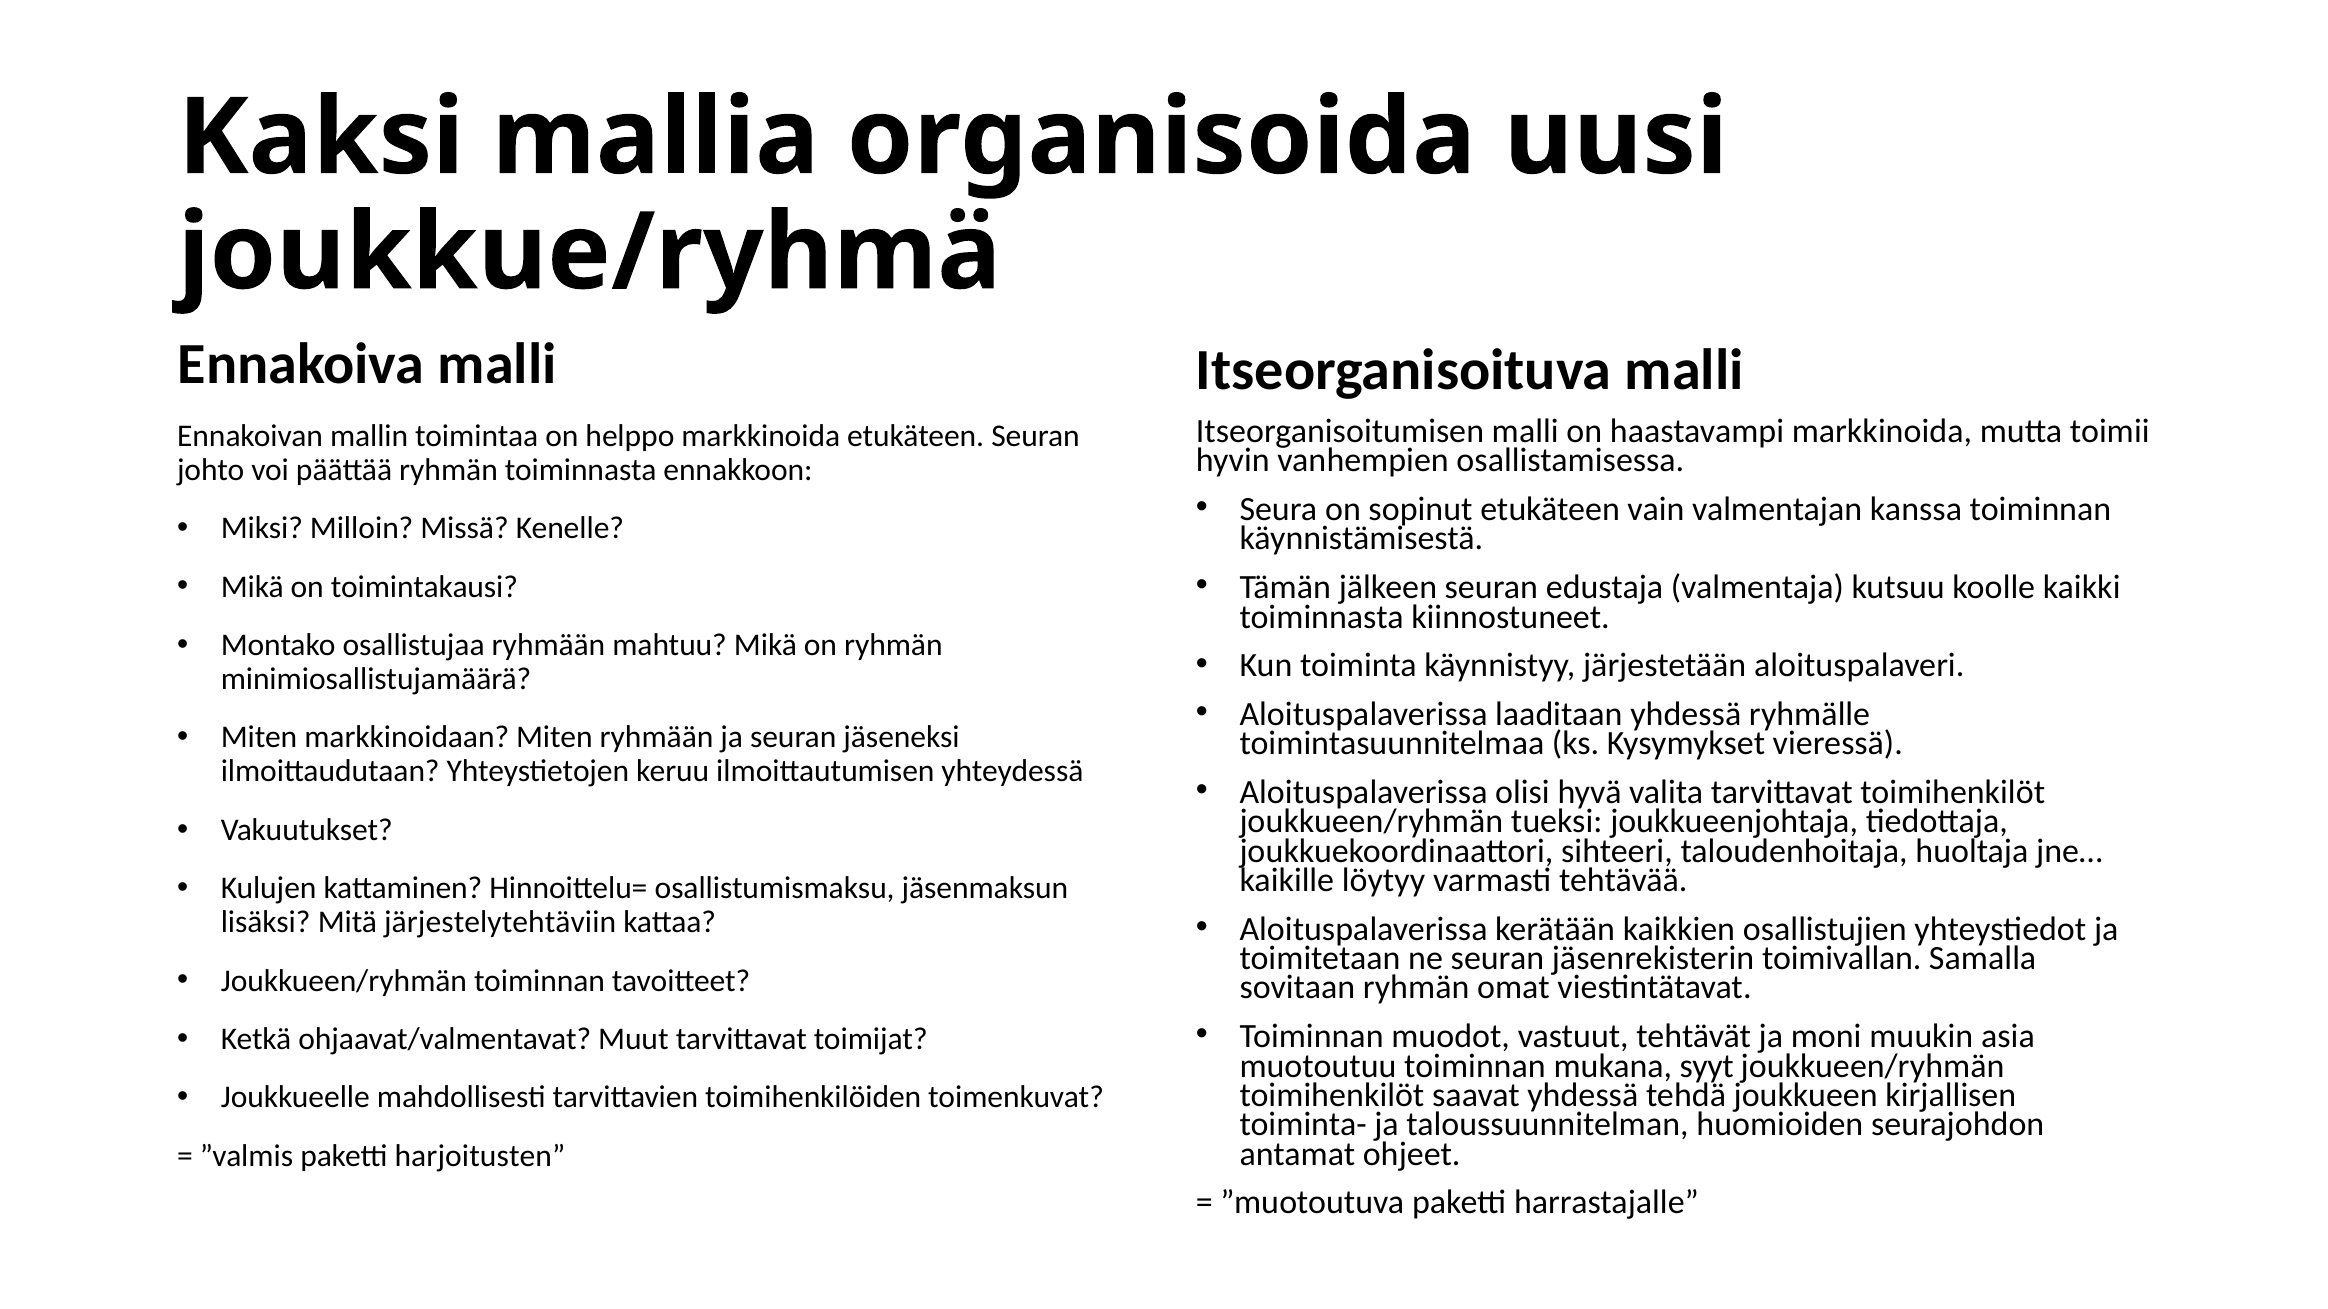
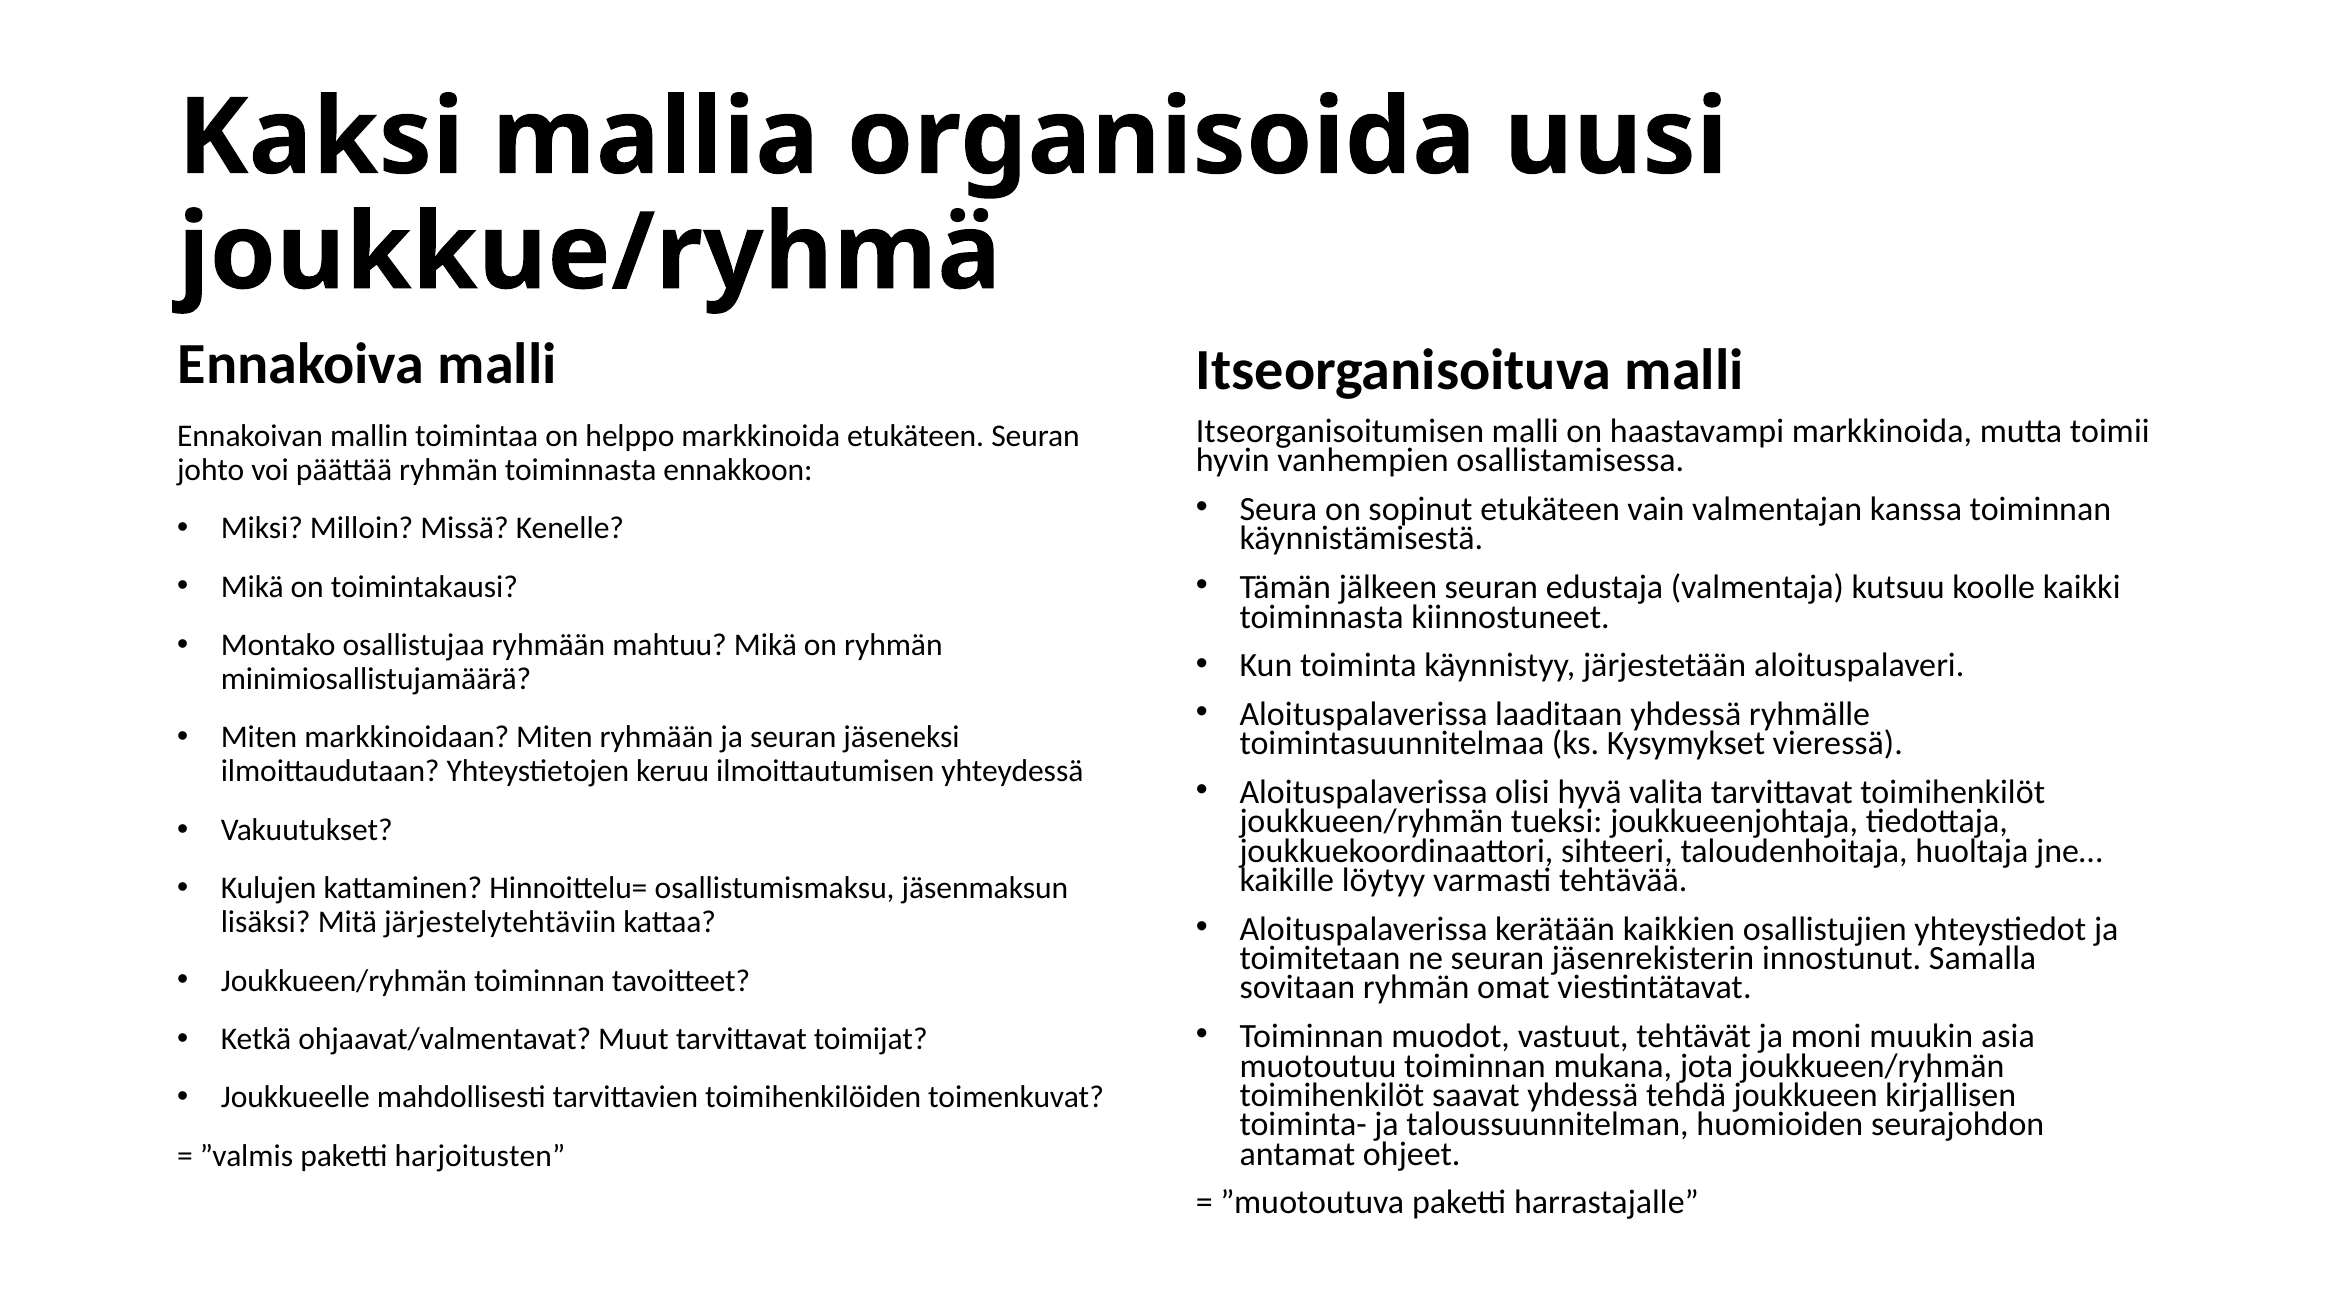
toimivallan: toimivallan -> innostunut (1842, 959)
syyt: syyt -> jota (1707, 1066)
